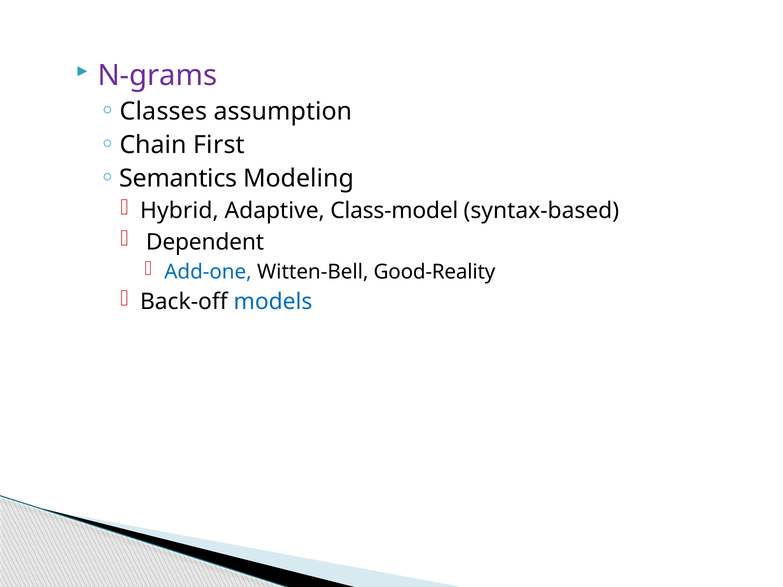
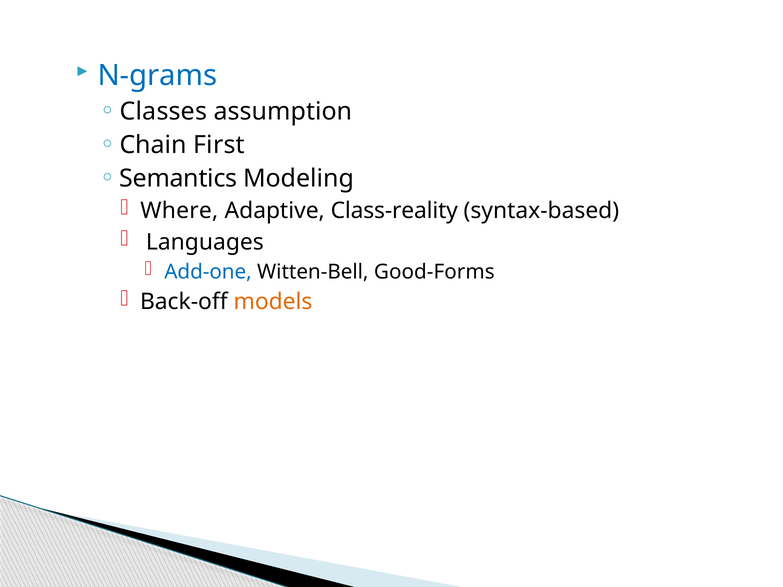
N-grams colour: purple -> blue (157, 76)
Hybrid: Hybrid -> Where (179, 211)
Class-model: Class-model -> Class-reality (394, 211)
Dependent: Dependent -> Languages (205, 242)
Good-Reality: Good-Reality -> Good-Forms (434, 272)
models colour: blue -> orange (273, 302)
